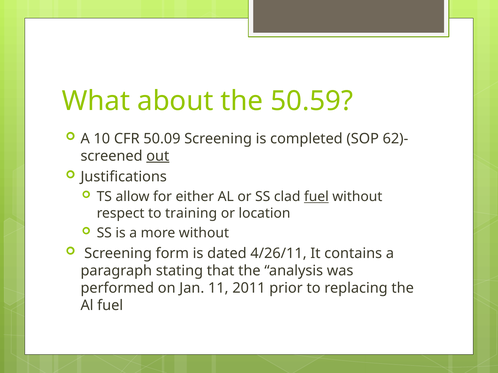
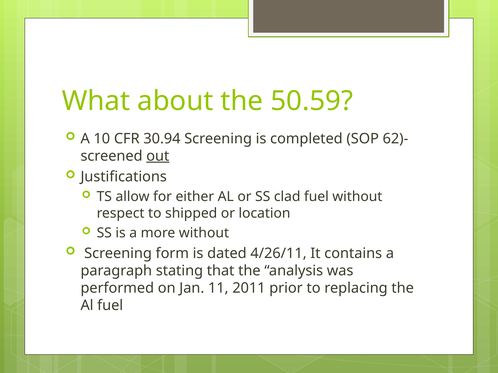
50.09: 50.09 -> 30.94 (162, 139)
fuel underline: present -> none (316, 197)
training: training -> shipped (191, 214)
